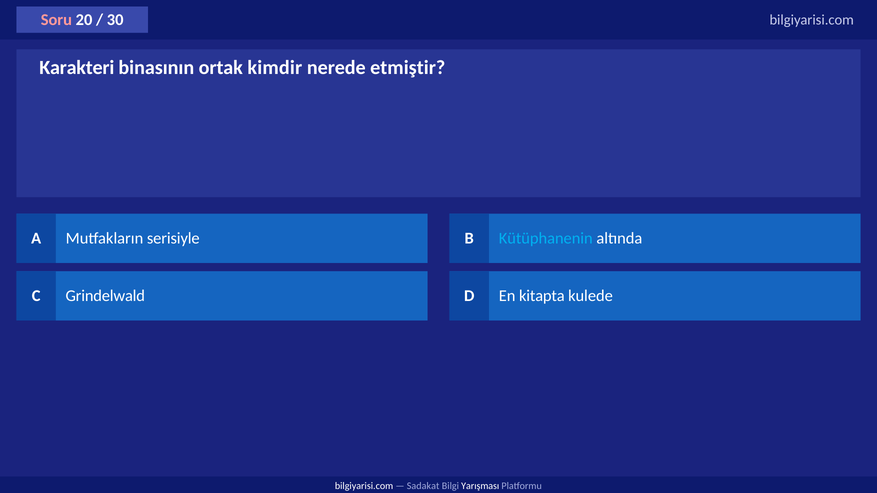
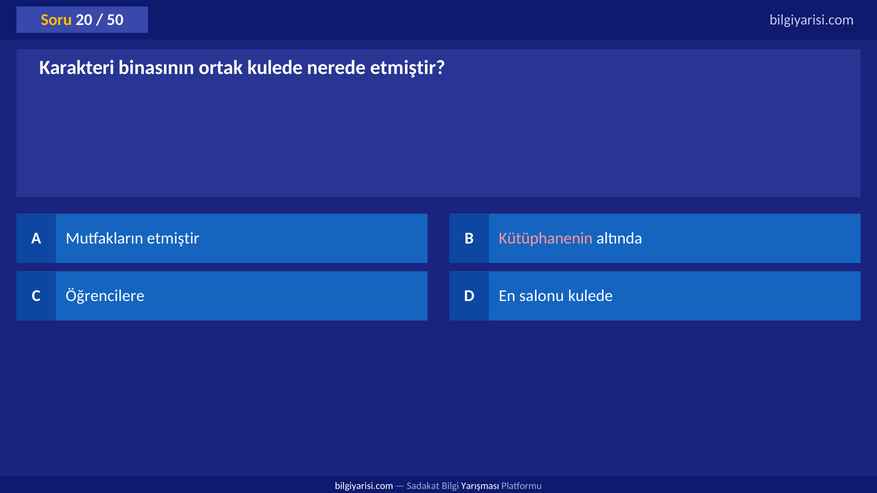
Soru colour: pink -> yellow (56, 20)
30: 30 -> 50 (115, 20)
ortak kimdir: kimdir -> kulede (275, 68)
Mutfakların serisiyle: serisiyle -> etmiştir (173, 239)
Kütüphanenin colour: light blue -> pink (546, 239)
Grindelwald: Grindelwald -> Öğrencilere (105, 296)
kitapta: kitapta -> salonu (542, 296)
